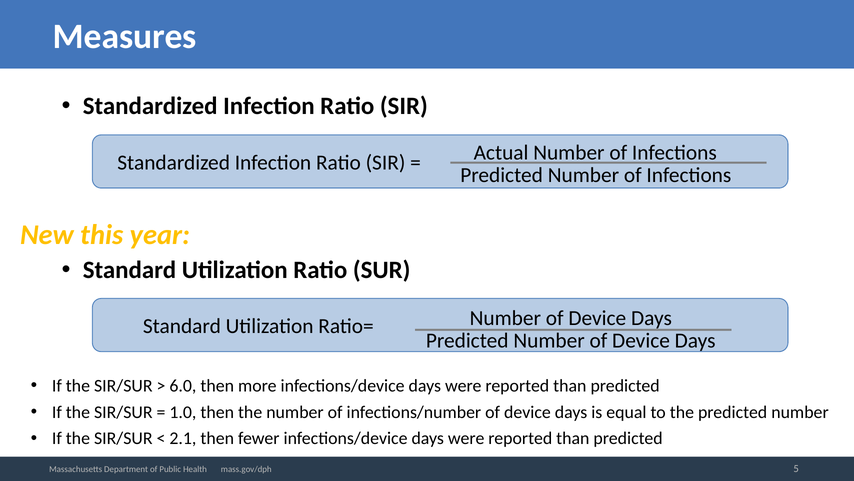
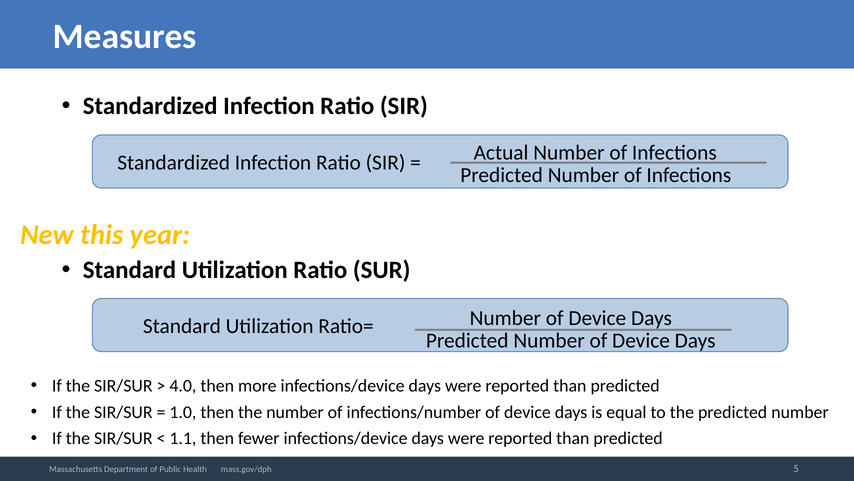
6.0: 6.0 -> 4.0 (183, 385)
2.1: 2.1 -> 1.1 (183, 438)
